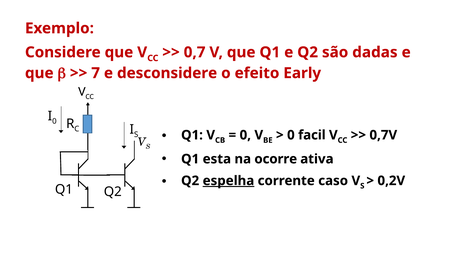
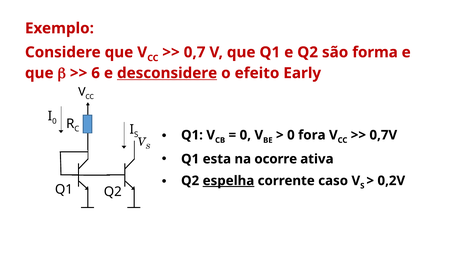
dadas: dadas -> forma (375, 52)
7: 7 -> 6 (96, 73)
desconsidere underline: none -> present (167, 73)
facil: facil -> fora (312, 135)
